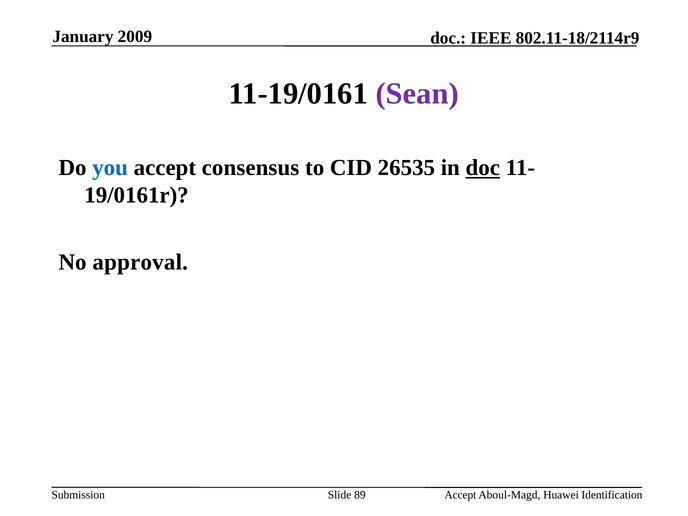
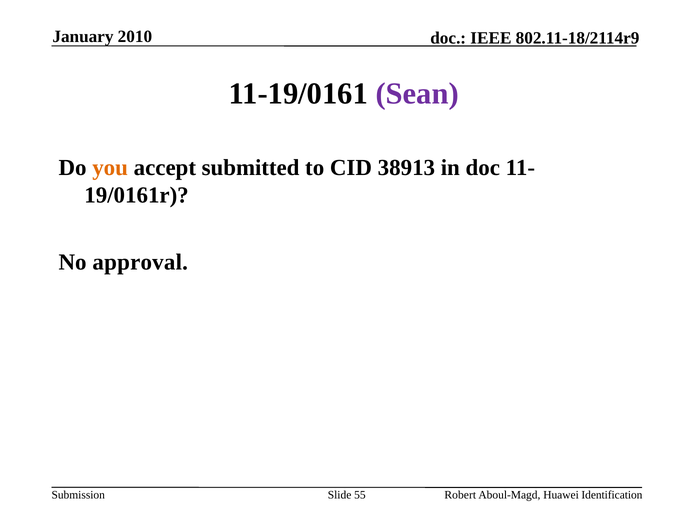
2009: 2009 -> 2010 (135, 36)
you colour: blue -> orange (110, 168)
consensus: consensus -> submitted (251, 168)
26535: 26535 -> 38913 (406, 168)
doc underline: present -> none (483, 168)
89: 89 -> 55 (360, 495)
Accept: Accept -> Robert (460, 495)
